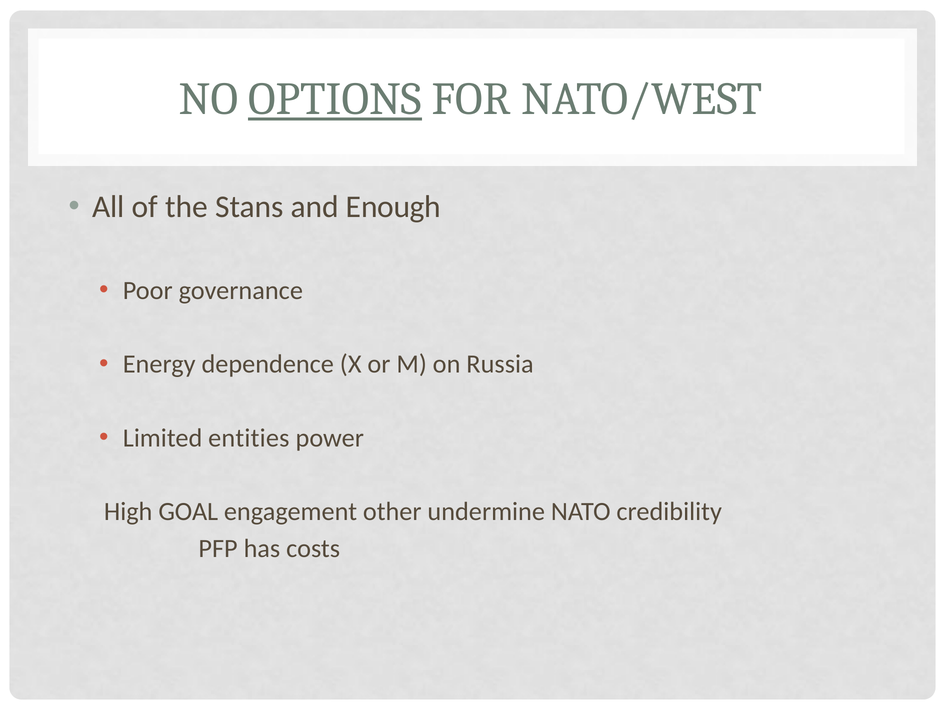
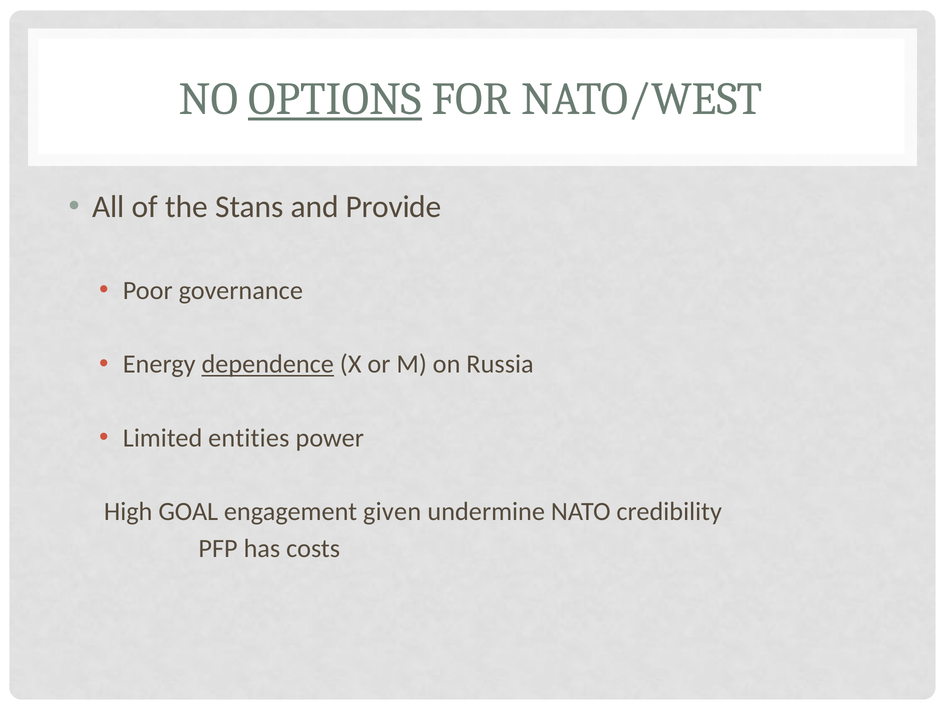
Enough: Enough -> Provide (394, 207)
dependence underline: none -> present (268, 364)
other: other -> given (392, 511)
